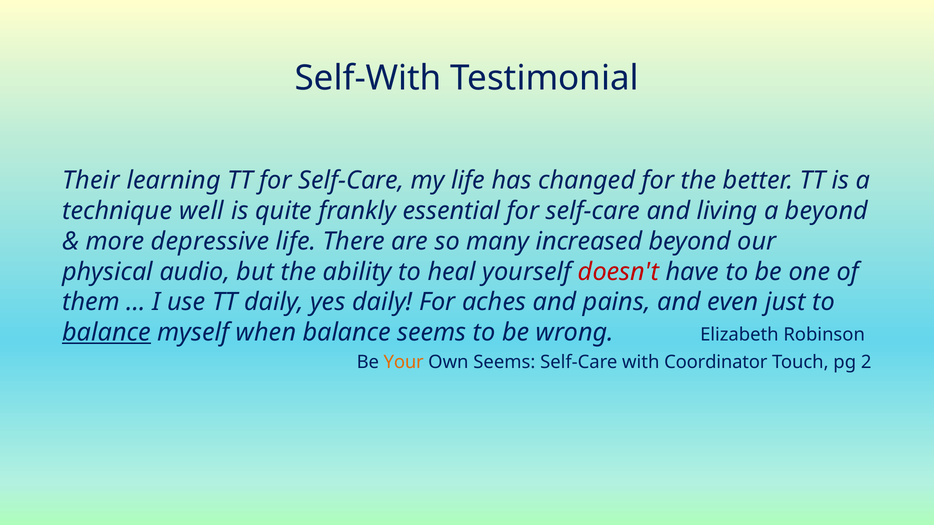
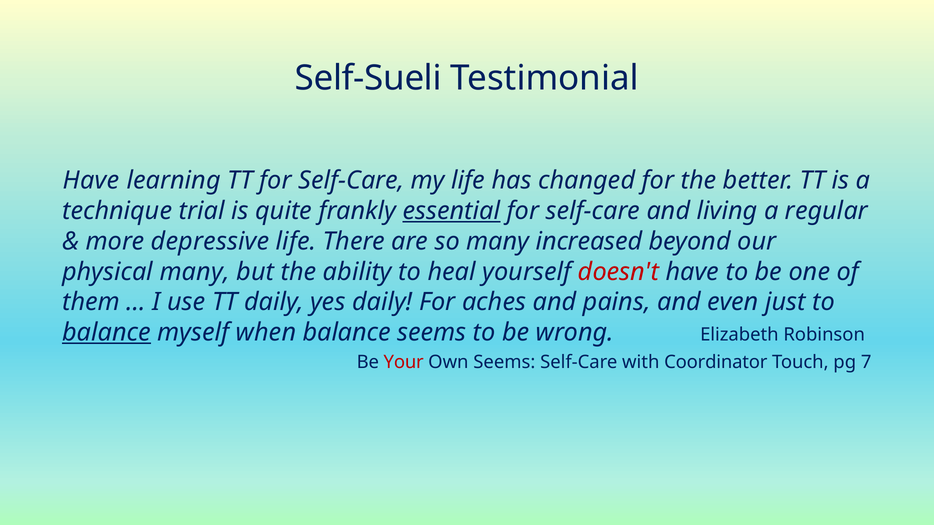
Self-With: Self-With -> Self-Sueli (368, 78)
Their: Their -> Have (91, 181)
well: well -> trial (202, 211)
essential underline: none -> present (452, 211)
a beyond: beyond -> regular (826, 211)
physical audio: audio -> many (195, 272)
Your colour: orange -> red (404, 362)
2: 2 -> 7 (866, 362)
